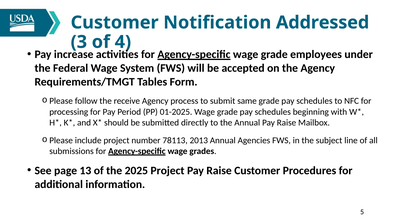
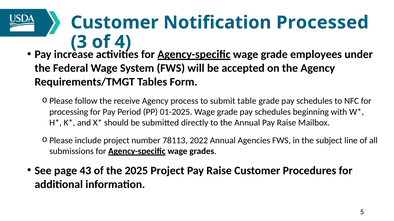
Addressed: Addressed -> Processed (322, 23)
same: same -> table (247, 101)
2013: 2013 -> 2022 (199, 141)
13: 13 -> 43 (85, 171)
